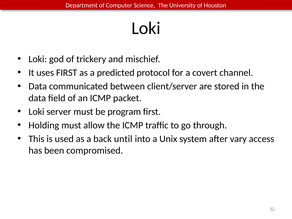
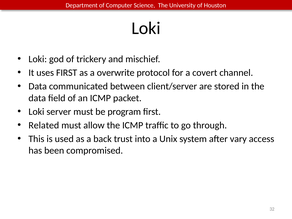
predicted: predicted -> overwrite (116, 73)
Holding: Holding -> Related (44, 125)
until: until -> trust (123, 139)
